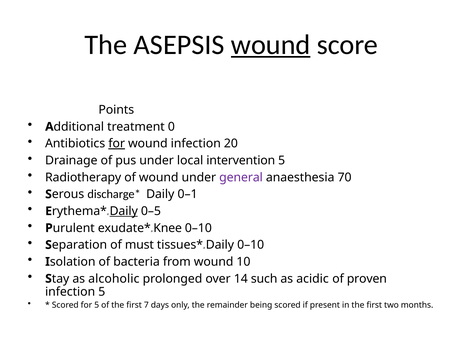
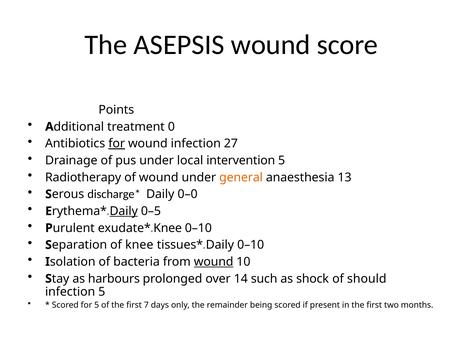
wound underline: present -> none (271, 45)
20: 20 -> 27 (231, 144)
general colour: purple -> orange (241, 177)
70: 70 -> 13 (345, 177)
0–1: 0–1 -> 0–0 (188, 194)
of must: must -> knee (139, 245)
wound underline: none -> present (214, 262)
alcoholic: alcoholic -> harbours (114, 279)
acidic: acidic -> shock (313, 279)
proven: proven -> should (367, 279)
